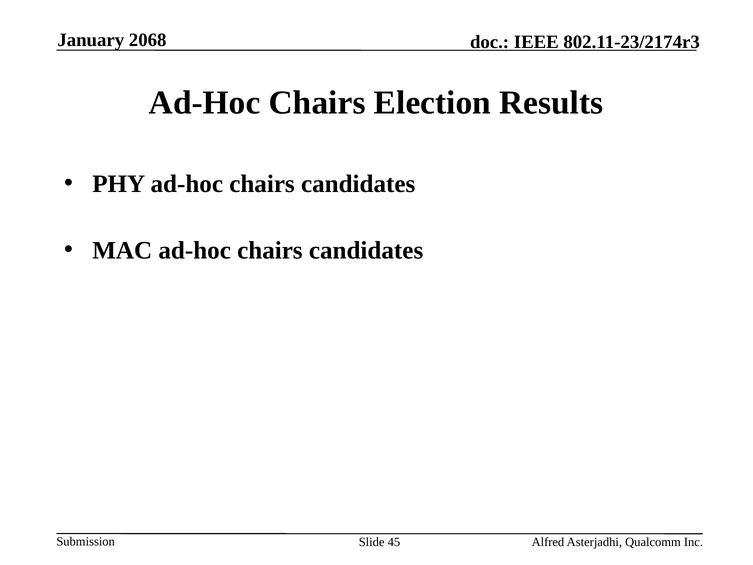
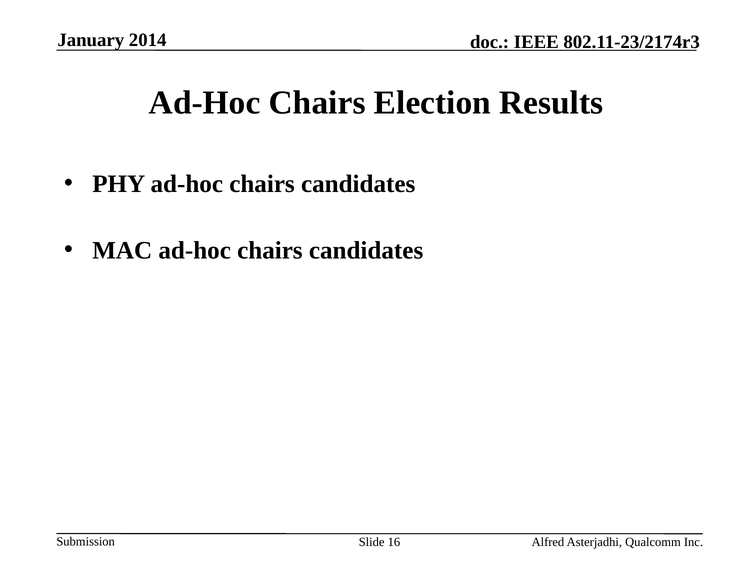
2068: 2068 -> 2014 (148, 40)
45: 45 -> 16 (394, 542)
